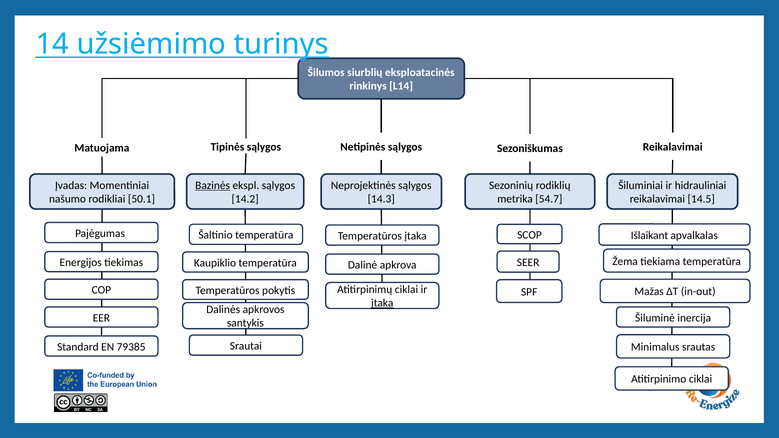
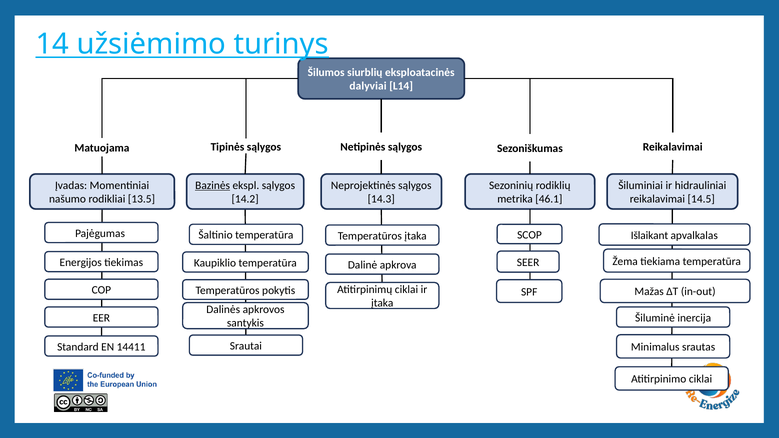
rinkinys: rinkinys -> dalyviai (368, 86)
50.1: 50.1 -> 13.5 (141, 199)
54.7: 54.7 -> 46.1 (549, 199)
įtaka underline: present -> none (382, 303)
79385: 79385 -> 14411 (131, 347)
